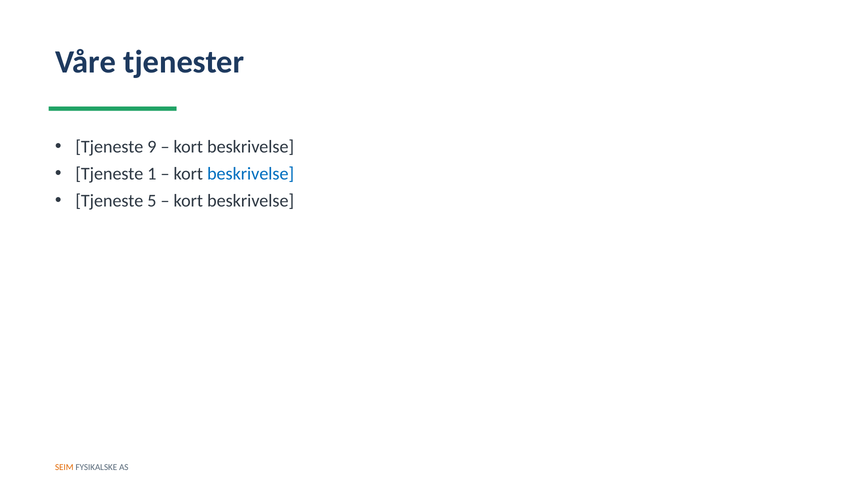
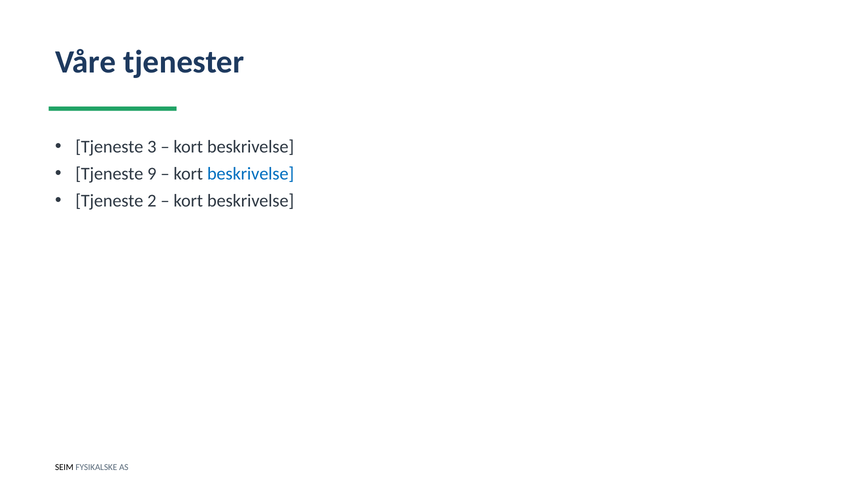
9: 9 -> 3 (152, 147)
1: 1 -> 9 (152, 174)
5: 5 -> 2 (152, 201)
SEIM colour: orange -> black (64, 467)
